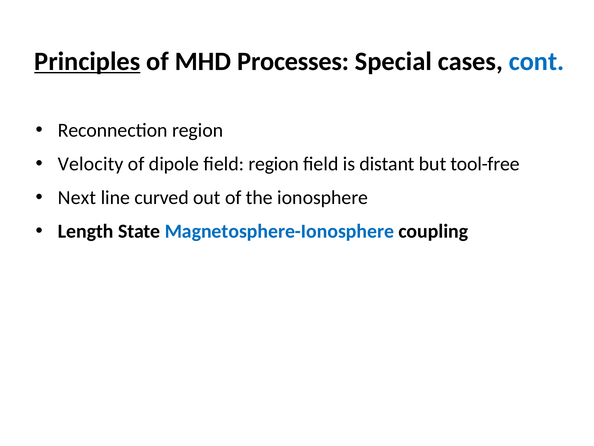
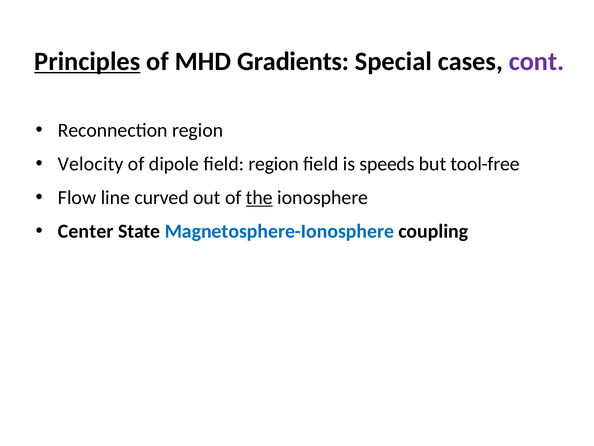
Processes: Processes -> Gradients (293, 61)
cont colour: blue -> purple (537, 61)
distant: distant -> speeds (387, 164)
Next: Next -> Flow (77, 197)
the underline: none -> present (259, 197)
Length: Length -> Center (86, 231)
